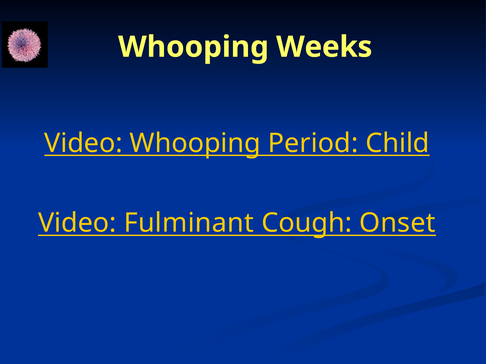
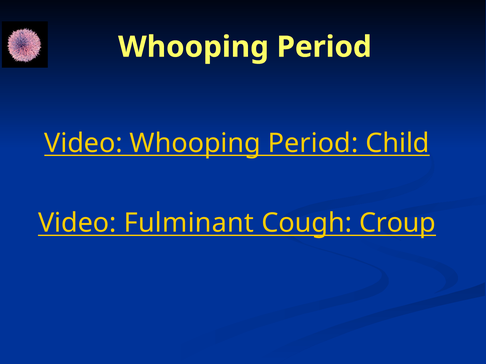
Weeks: Weeks -> Period (324, 47)
Onset: Onset -> Croup (398, 223)
